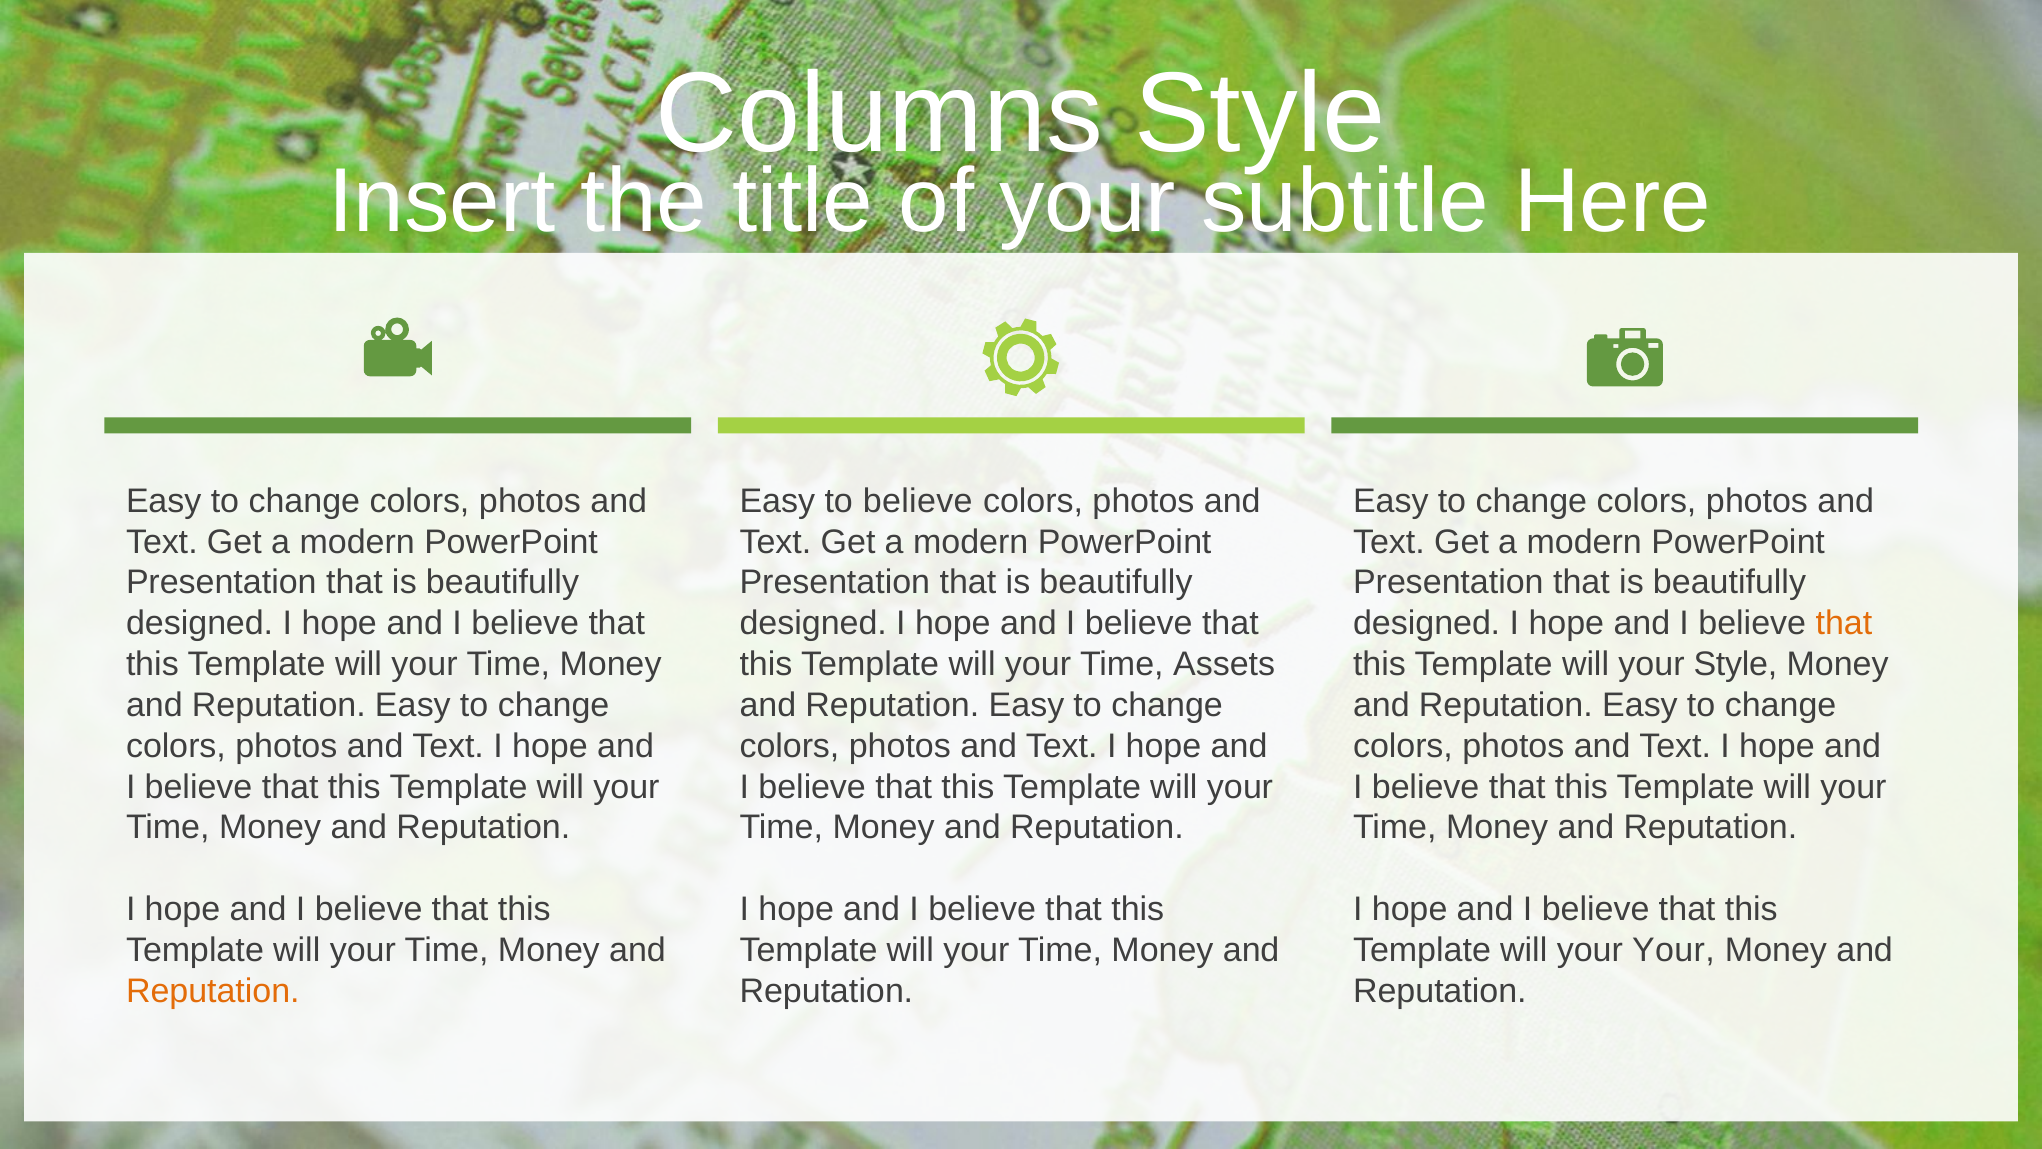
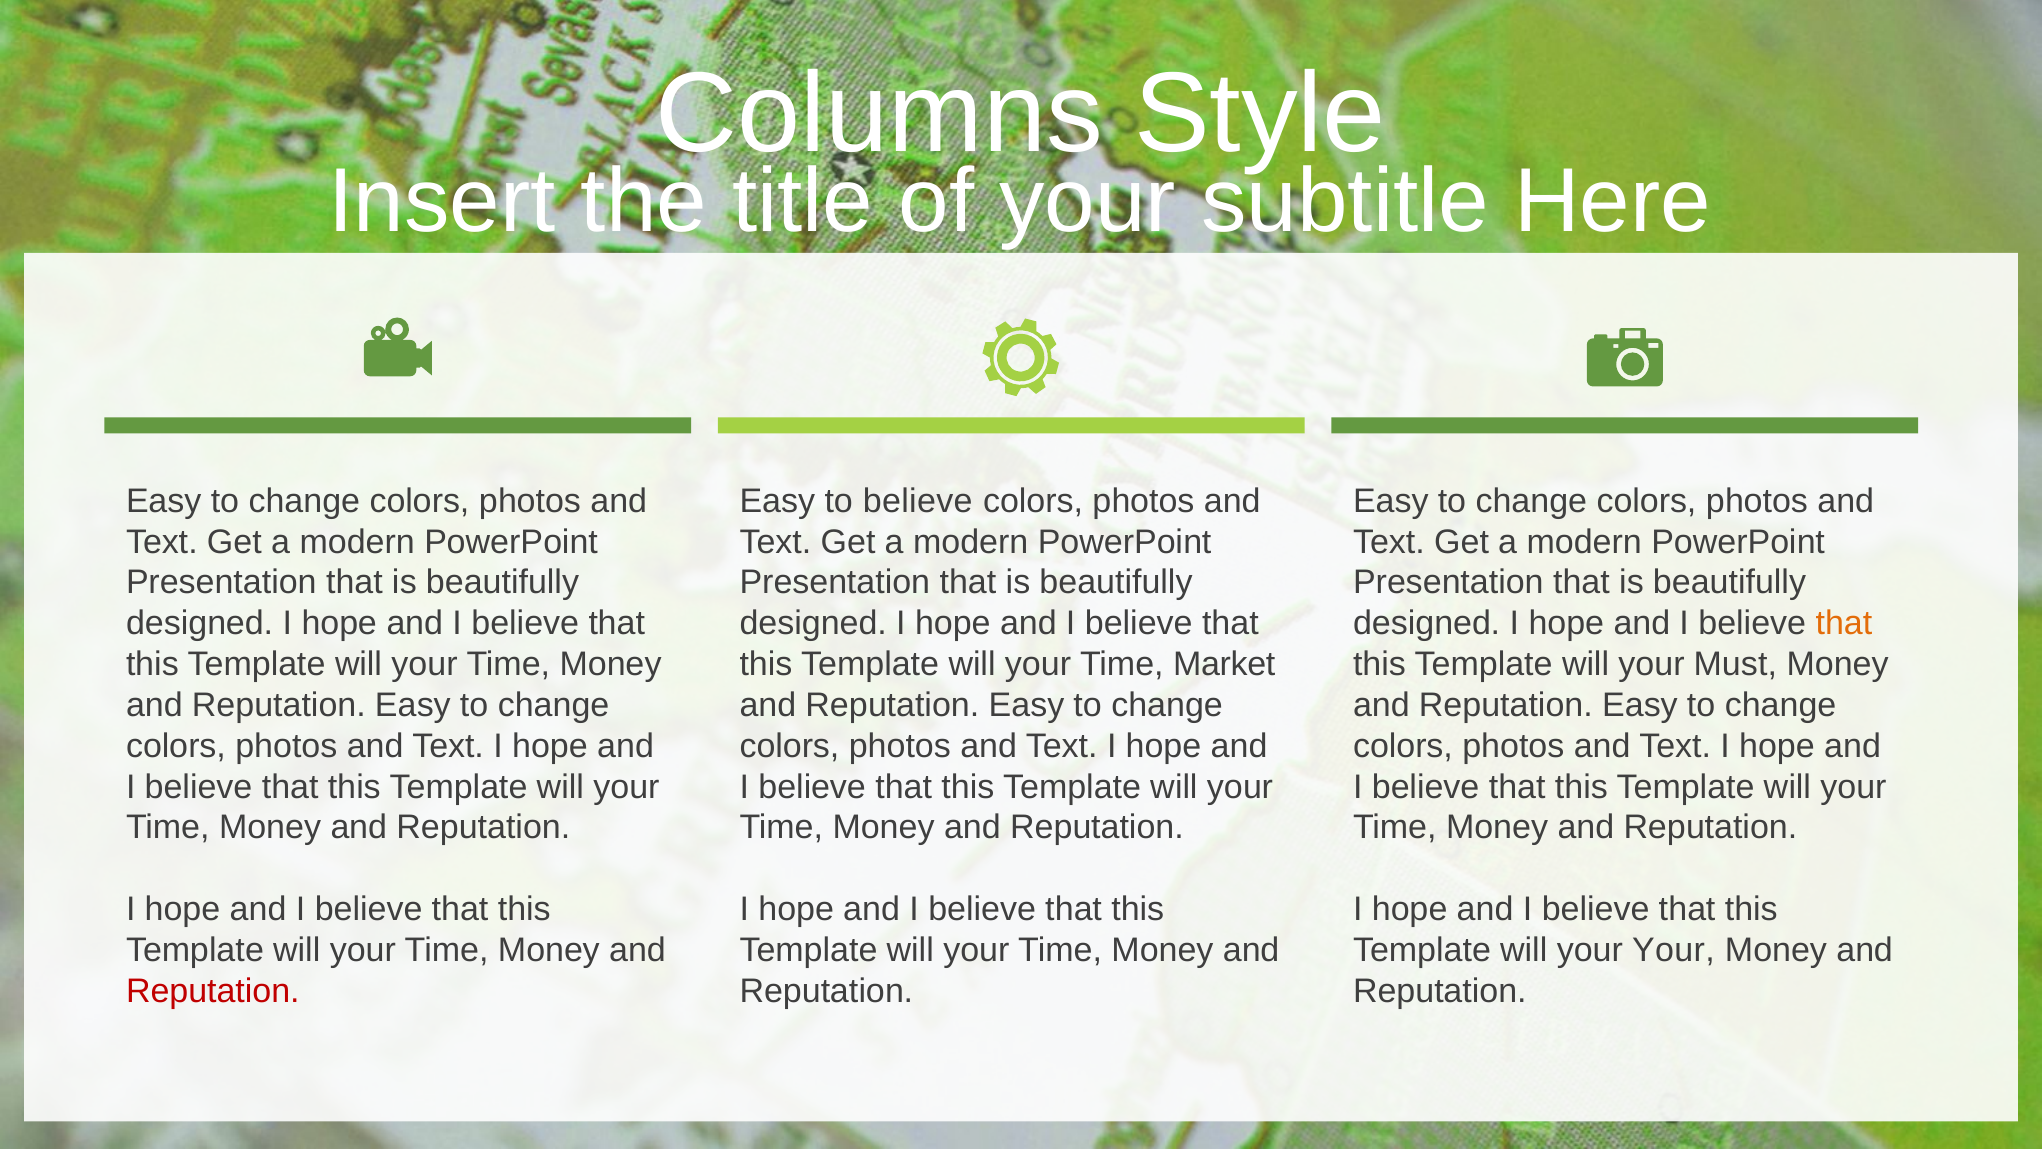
Assets: Assets -> Market (1224, 664)
your Style: Style -> Must (1735, 664)
Reputation colour: orange -> red (213, 991)
